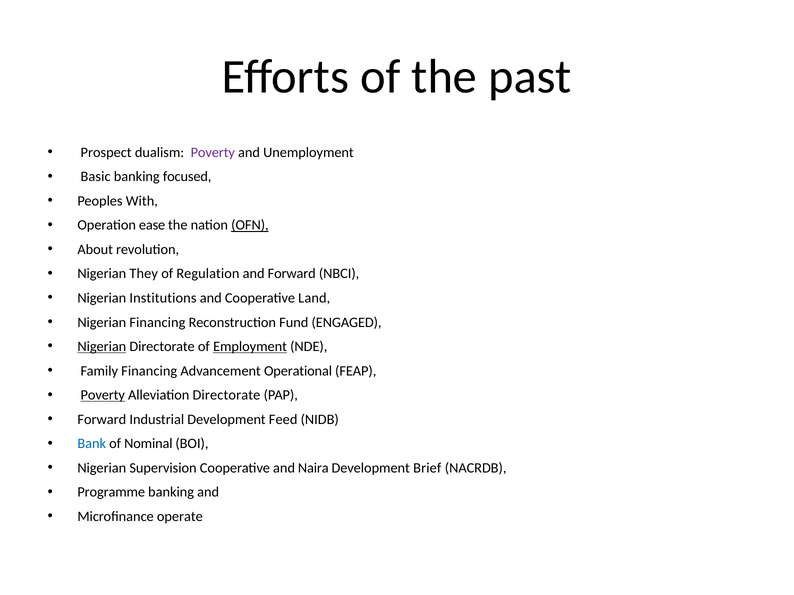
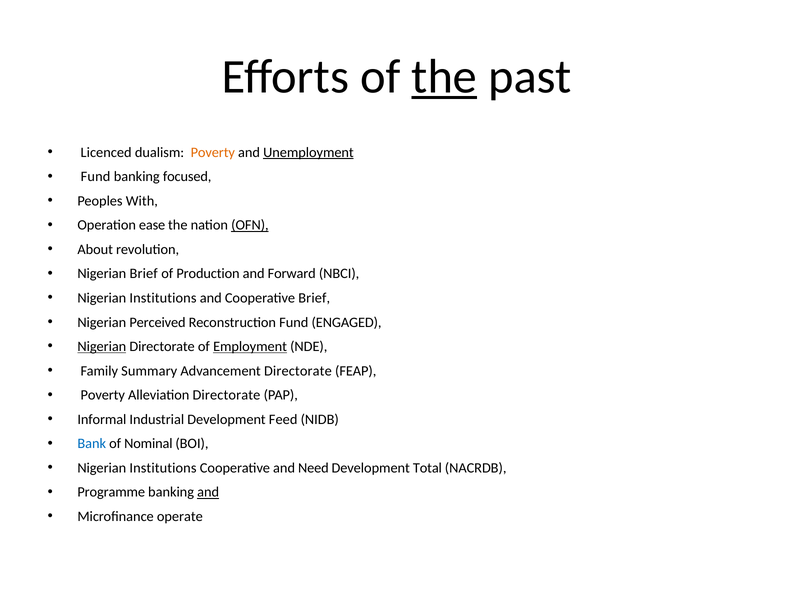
the underline: none -> present (444, 77)
Prospect: Prospect -> Licenced (106, 153)
Poverty colour: purple -> orange (213, 153)
Unemployment underline: none -> present (308, 153)
Basic: Basic -> Fund (96, 177)
Nigerian They: They -> Brief (144, 274)
Regulation: Regulation -> Production (208, 274)
Cooperative Land: Land -> Brief (314, 298)
Nigerian Financing: Financing -> Perceived (158, 323)
Family Financing: Financing -> Summary (149, 371)
Advancement Operational: Operational -> Directorate (298, 371)
Poverty underline: present -> none (103, 395)
Forward: Forward -> Informal (102, 420)
Supervision: Supervision -> Institutions (163, 468)
Naira: Naira -> Need (313, 468)
Brief: Brief -> Total (427, 468)
and underline: none -> present (208, 493)
